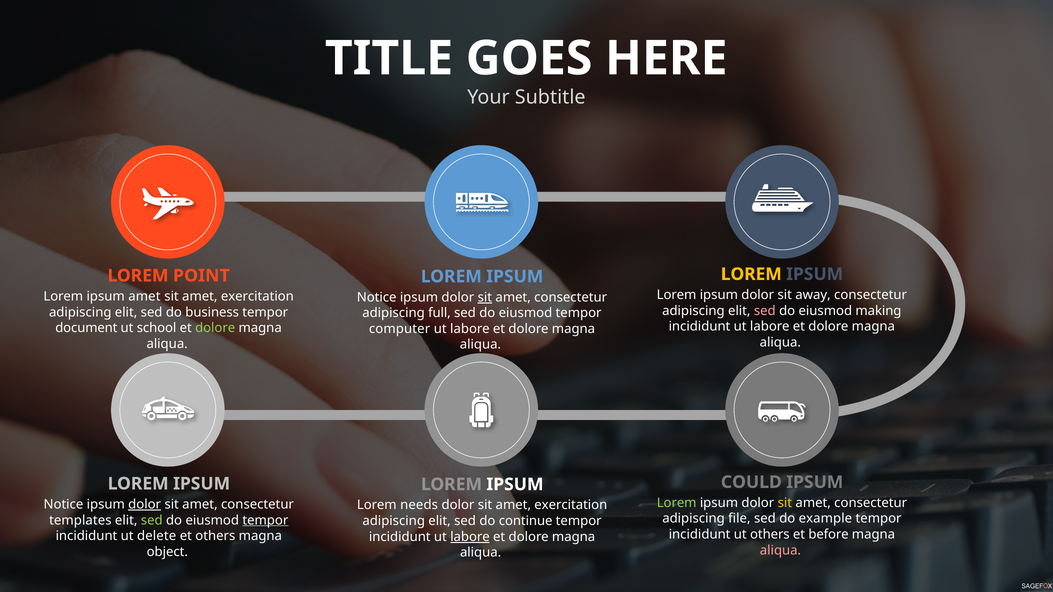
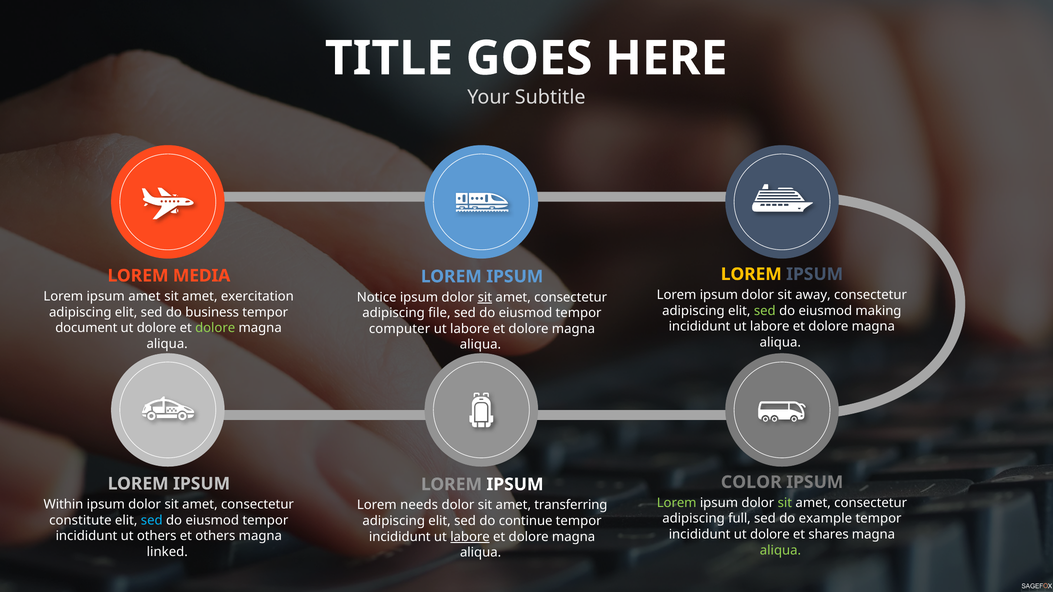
POINT: POINT -> MEDIA (202, 276)
sed colour: pink -> light green (765, 311)
full: full -> file (439, 313)
school: school -> dolore (157, 328)
COULD: COULD -> COLOR (751, 482)
sit colour: yellow -> light green (785, 503)
Notice: Notice -> Within (63, 505)
dolor underline: present -> none (145, 505)
dolor sit amet exercitation: exercitation -> transferring (571, 505)
file: file -> full (739, 519)
templates: templates -> constitute (80, 520)
sed colour: light green -> light blue (152, 520)
tempor underline: present -> none (265, 520)
incididunt ut others: others -> dolore (770, 535)
before: before -> shares (829, 535)
ut delete: delete -> others (157, 536)
aliqua colour: pink -> light green (780, 551)
object: object -> linked (167, 552)
